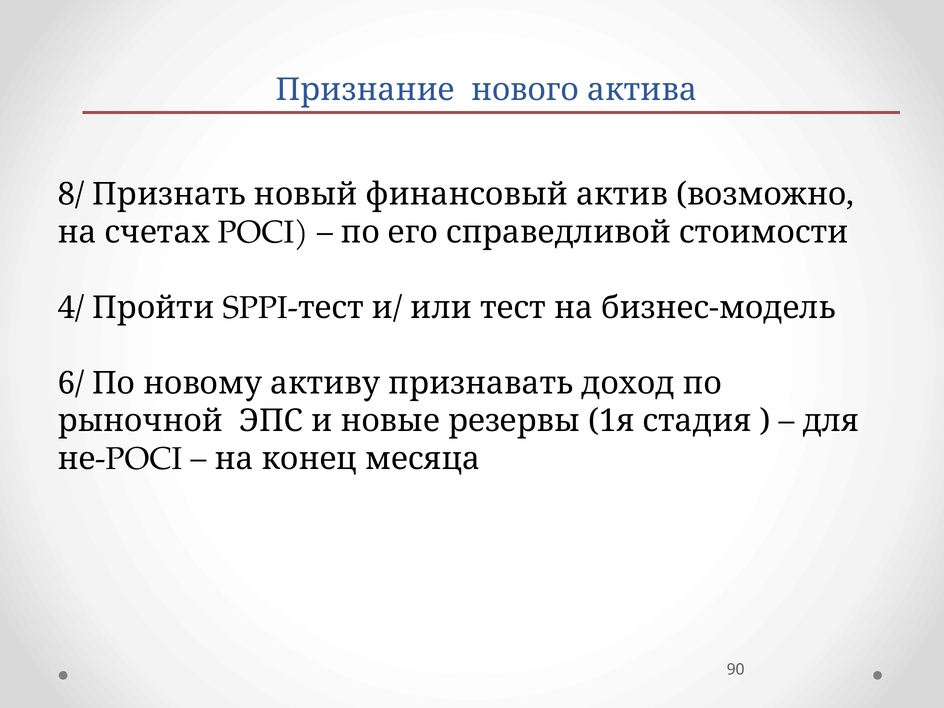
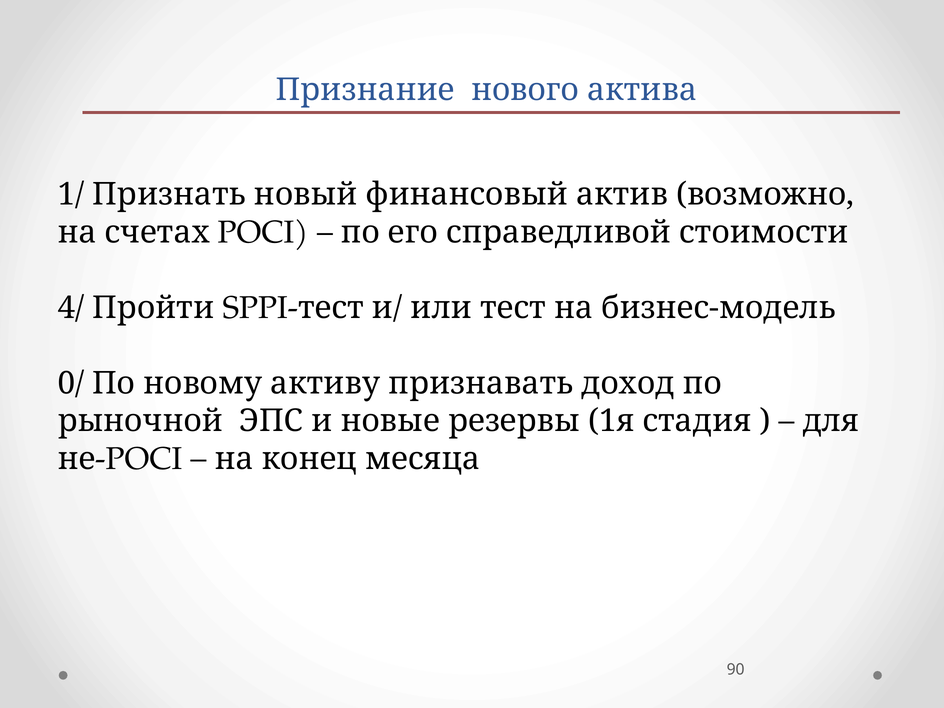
8/: 8/ -> 1/ (71, 194)
6/: 6/ -> 0/ (71, 383)
